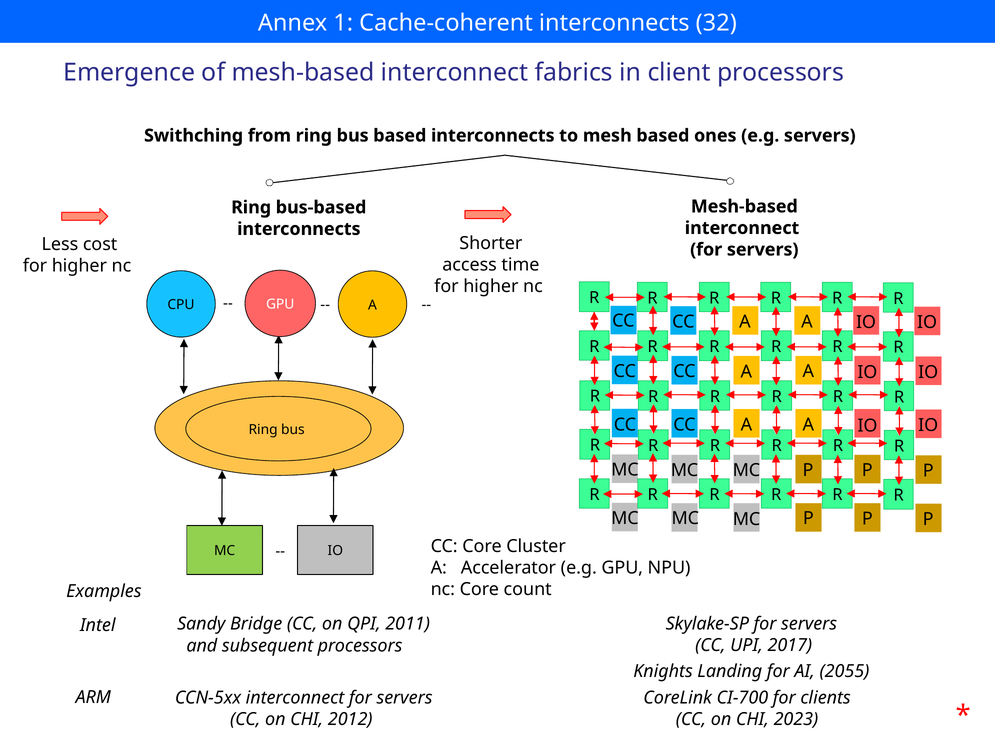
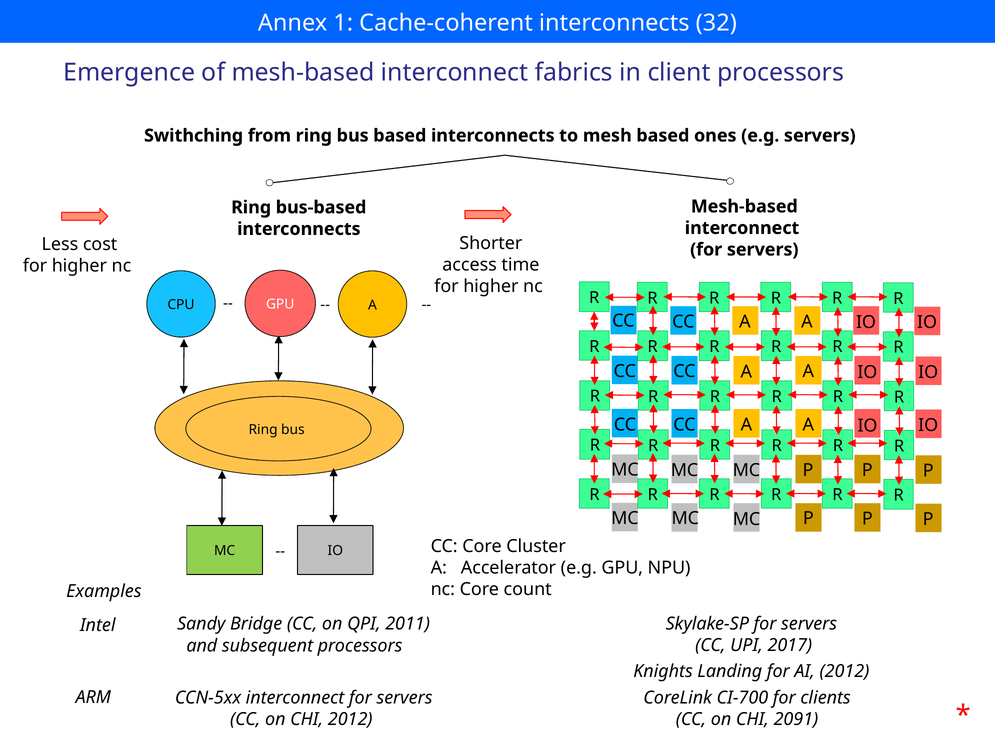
AI 2055: 2055 -> 2012 (844, 671)
2023: 2023 -> 2091 (796, 720)
